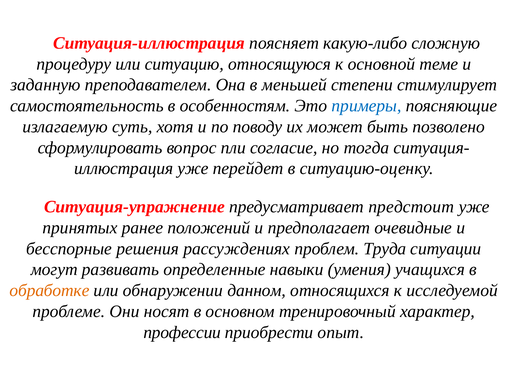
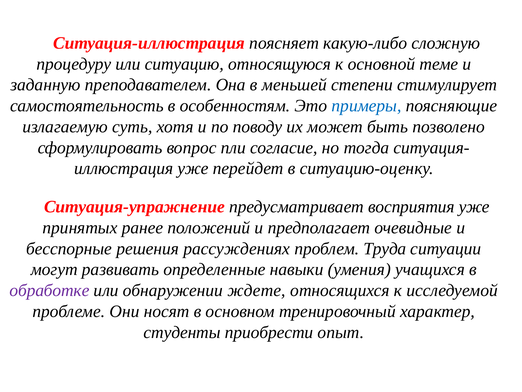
предстоит: предстоит -> восприятия (411, 207)
обработке colour: orange -> purple (49, 290)
данном: данном -> ждете (257, 290)
профессии: профессии -> студенты (182, 332)
